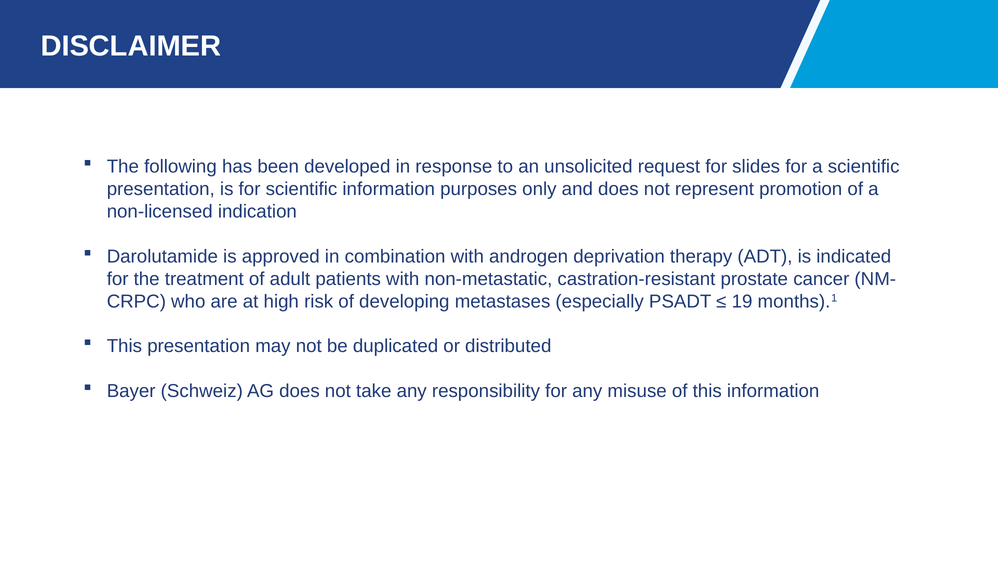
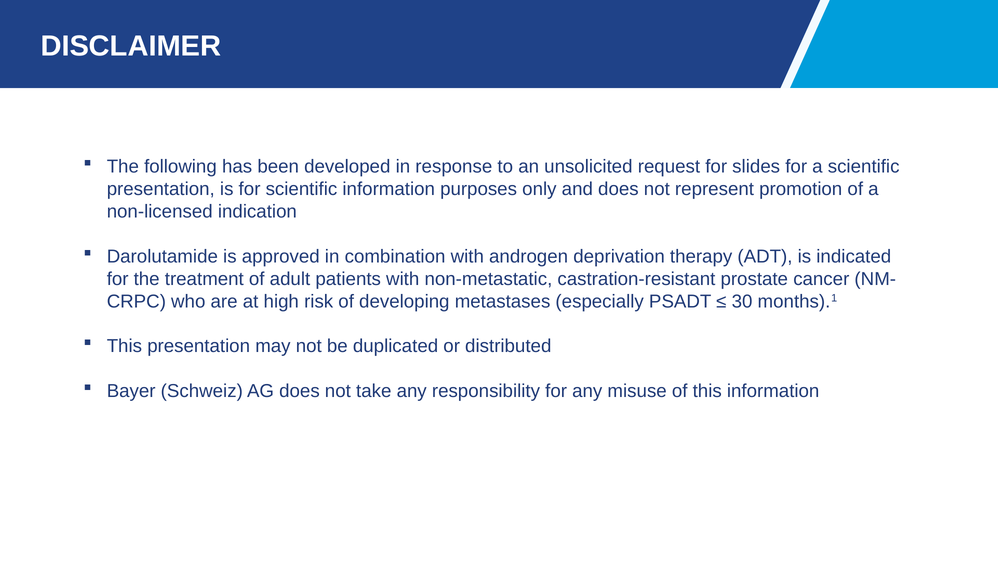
19: 19 -> 30 (742, 302)
